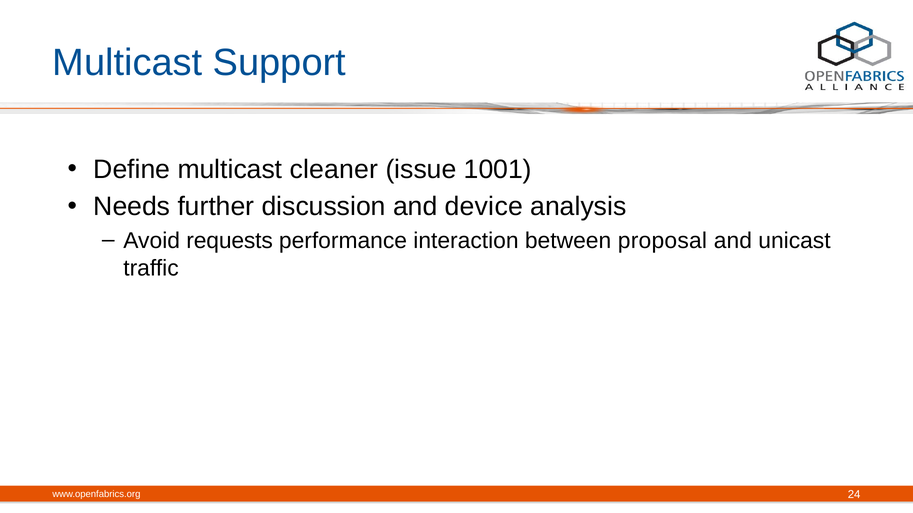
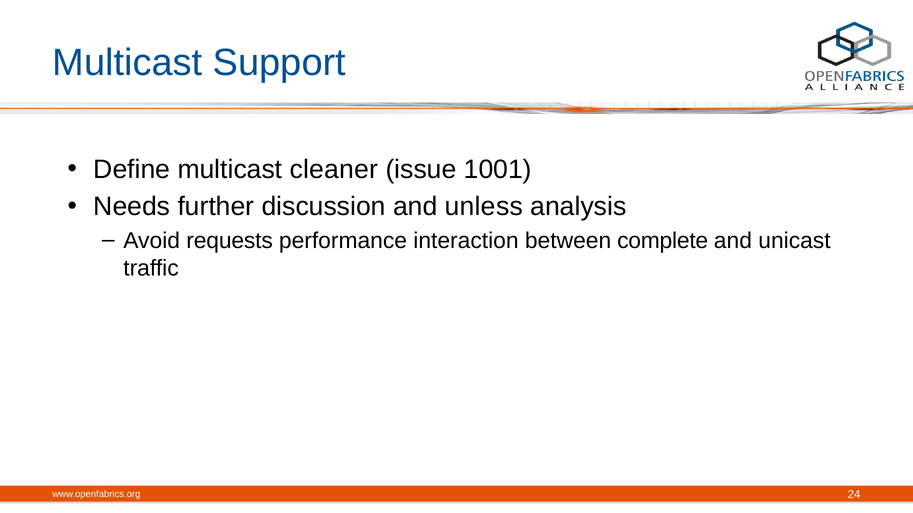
device: device -> unless (484, 207)
proposal: proposal -> complete (663, 241)
